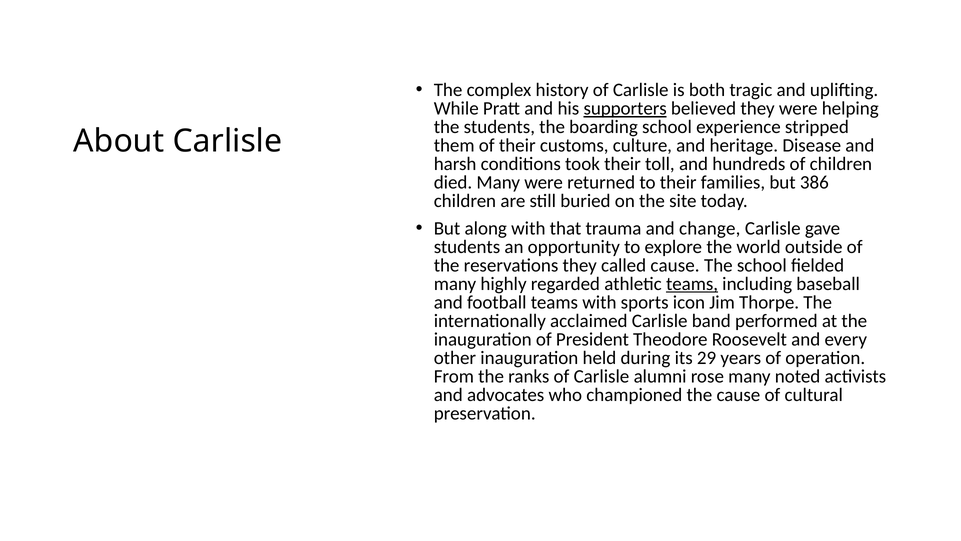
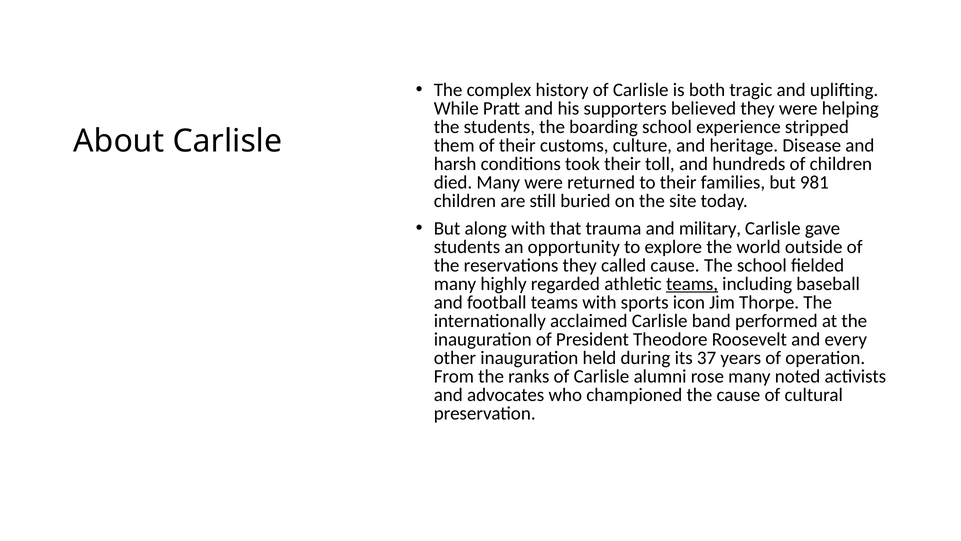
supporters underline: present -> none (625, 108)
386: 386 -> 981 (814, 182)
change: change -> military (710, 228)
29: 29 -> 37 (707, 358)
